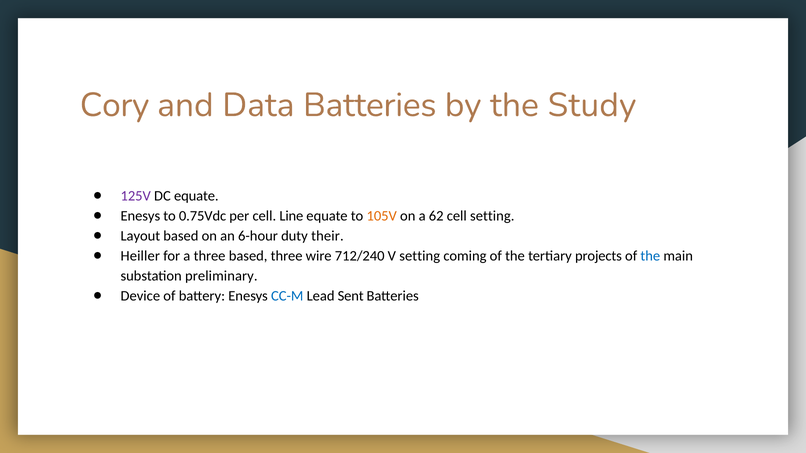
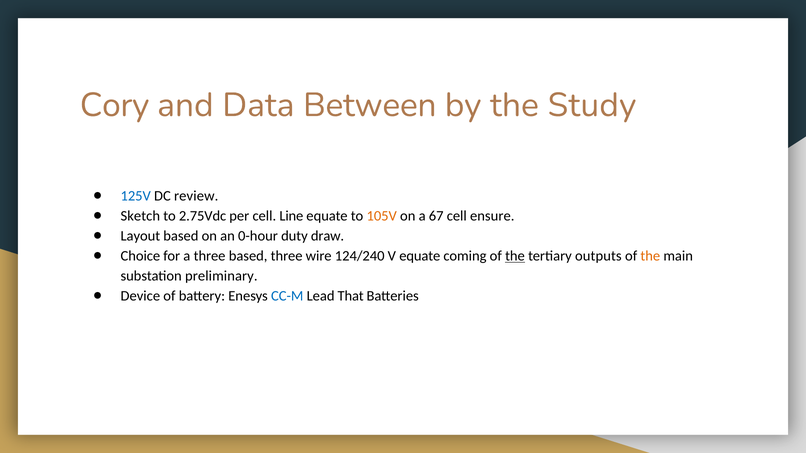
Data Batteries: Batteries -> Between (370, 105)
125V colour: purple -> blue (136, 196)
DC equate: equate -> review (196, 196)
Enesys: Enesys -> Sketch (140, 216)
0.75Vdc: 0.75Vdc -> 2.75Vdc (203, 216)
62: 62 -> 67 (436, 216)
cell setting: setting -> ensure (492, 216)
6-hour: 6-hour -> 0-hour (258, 236)
their: their -> draw (328, 236)
Heiller: Heiller -> Choice (140, 256)
712/240: 712/240 -> 124/240 (360, 256)
V setting: setting -> equate (420, 256)
the underline: none -> present (515, 256)
projects: projects -> outputs (598, 256)
the colour: blue -> orange (650, 256)
Sent: Sent -> That (351, 296)
